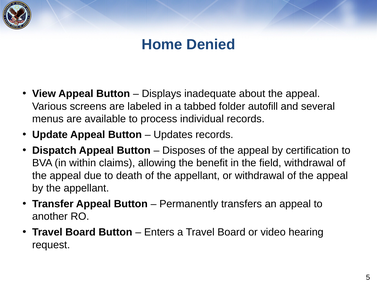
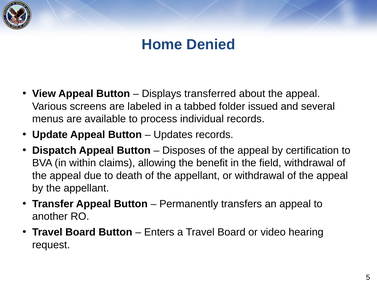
inadequate: inadequate -> transferred (210, 94)
autofill: autofill -> issued (263, 106)
